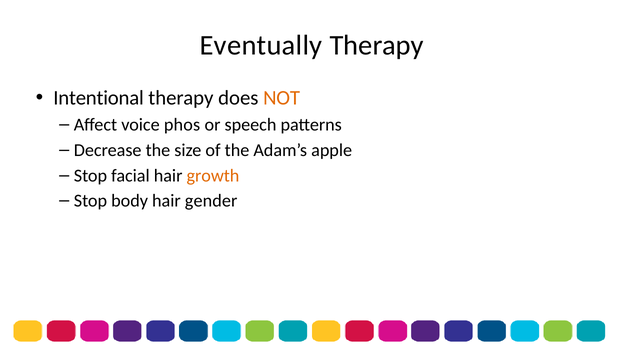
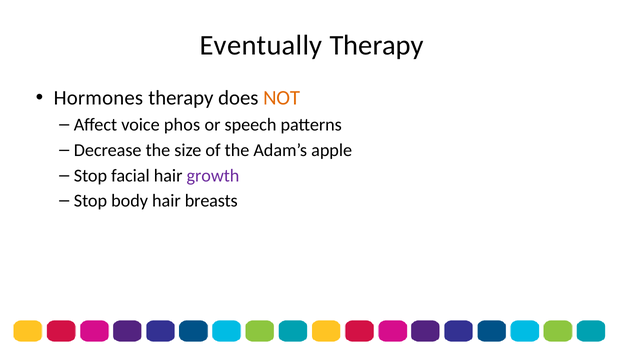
Intentional: Intentional -> Hormones (98, 98)
growth colour: orange -> purple (213, 176)
gender: gender -> breasts (211, 201)
